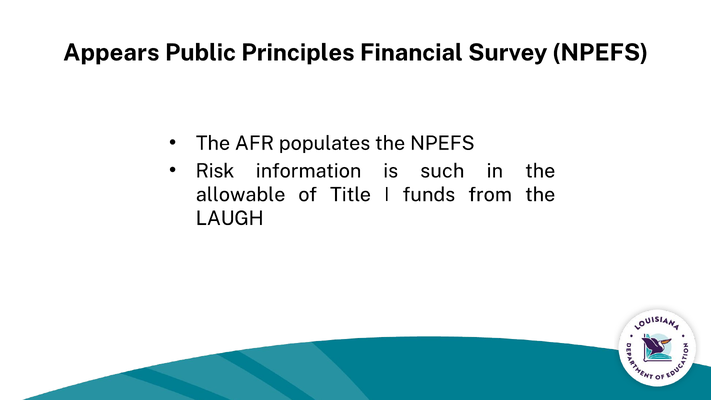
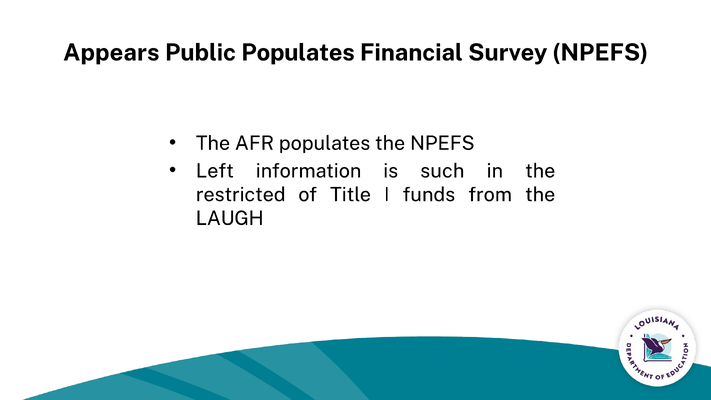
Public Principles: Principles -> Populates (298, 53)
Risk: Risk -> Left (215, 171)
allowable: allowable -> restricted (241, 195)
